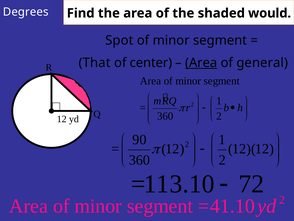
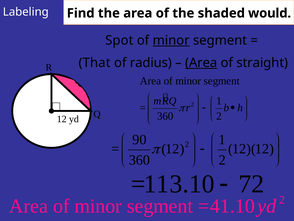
Degrees: Degrees -> Labeling (26, 12)
minor underline: none -> present (171, 40)
center: center -> radius (151, 63)
general: general -> straight (262, 63)
